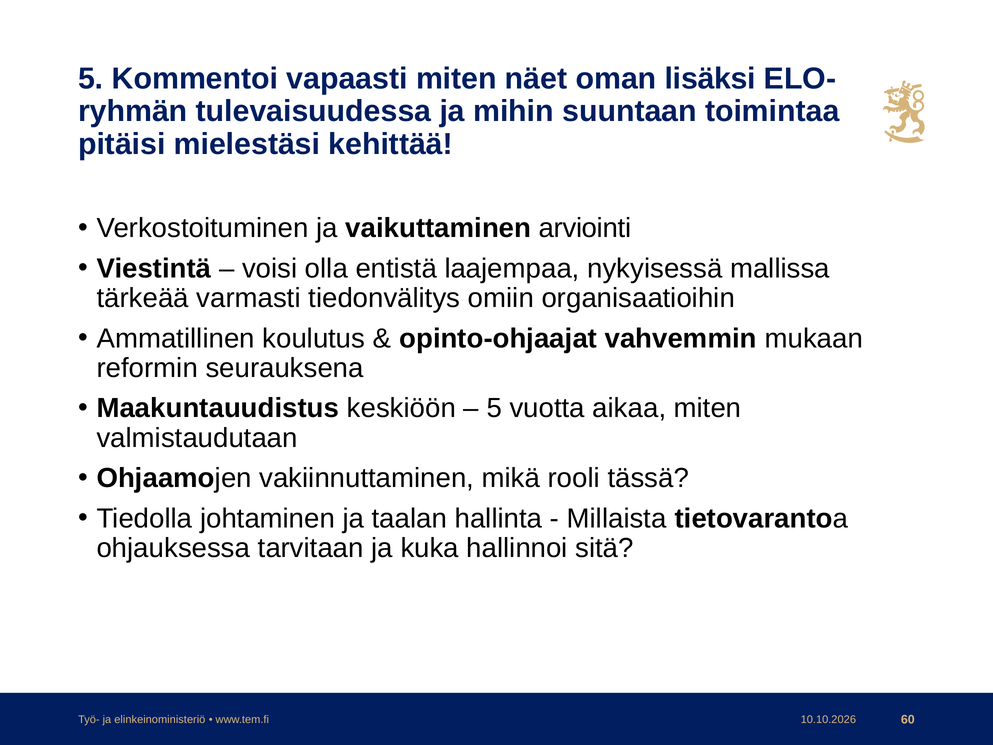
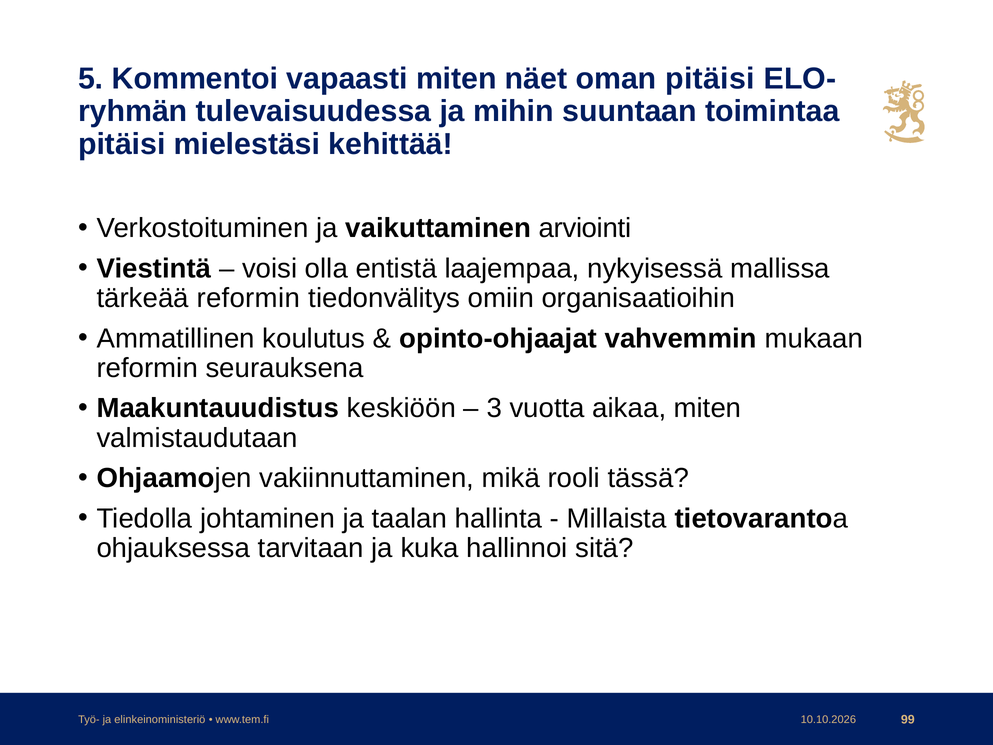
oman lisäksi: lisäksi -> pitäisi (710, 79)
tärkeää varmasti: varmasti -> reformin (248, 298)
5: 5 -> 3 (494, 408)
60: 60 -> 99 (908, 720)
